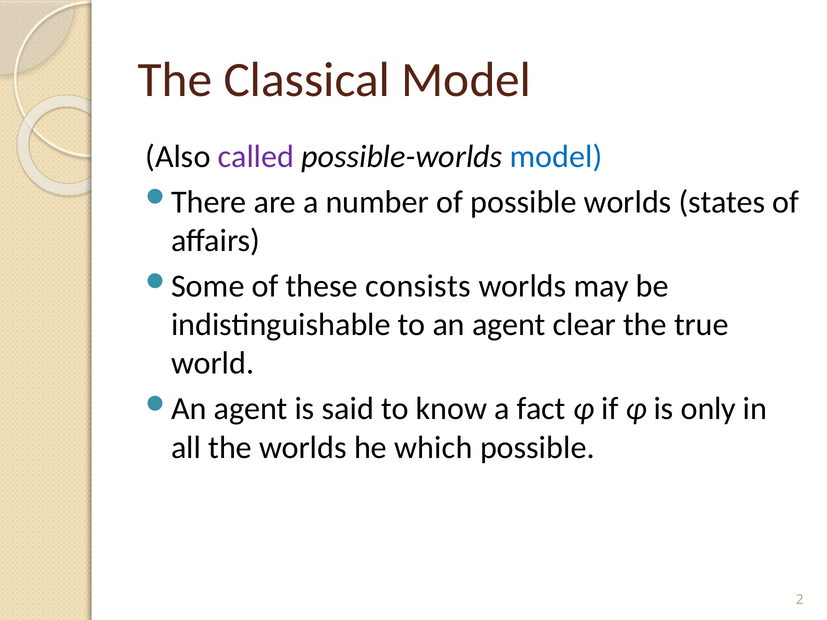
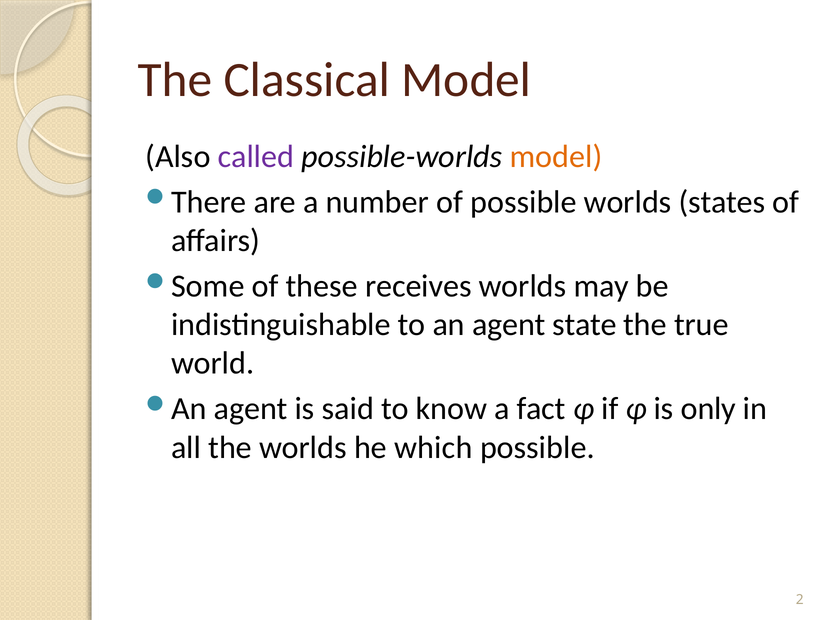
model colour: blue -> orange (556, 157)
consists: consists -> receives (418, 286)
clear: clear -> state (585, 325)
